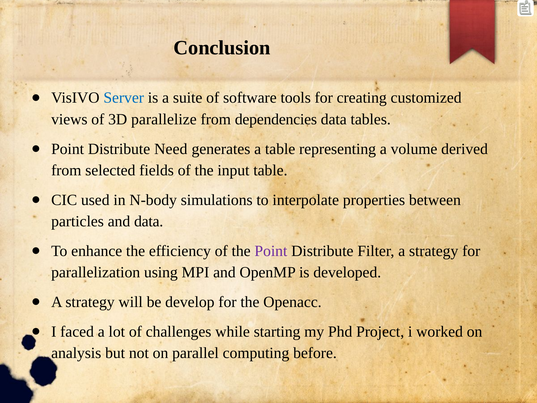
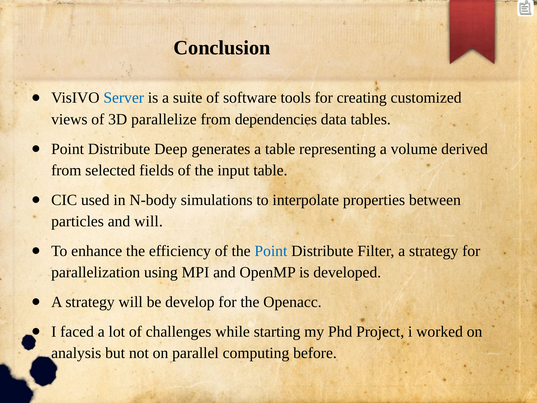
Need: Need -> Deep (171, 149)
and data: data -> will (149, 221)
Point colour: purple -> blue (271, 251)
